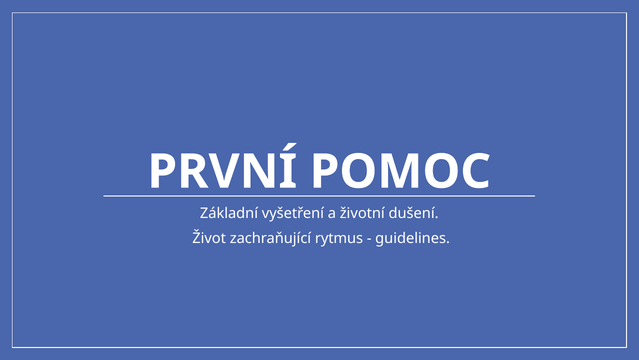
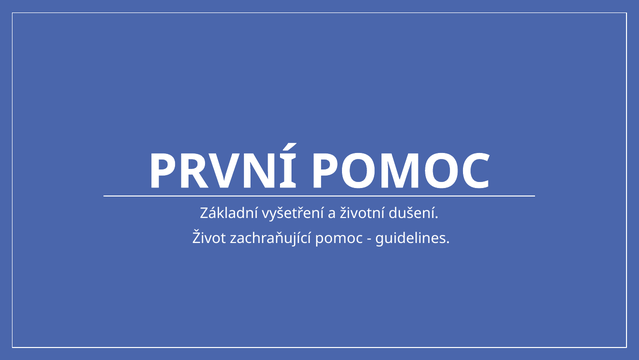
zachraňující rytmus: rytmus -> pomoc (339, 238)
